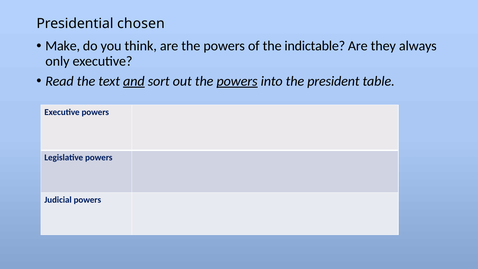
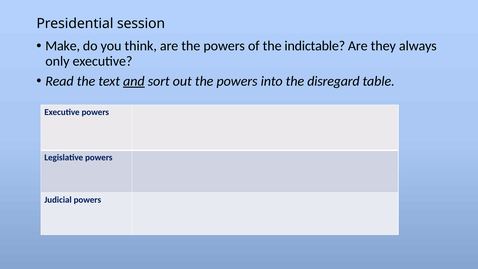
chosen: chosen -> session (141, 24)
powers underline: present -> none (237, 81)
president: president -> disregard (333, 81)
